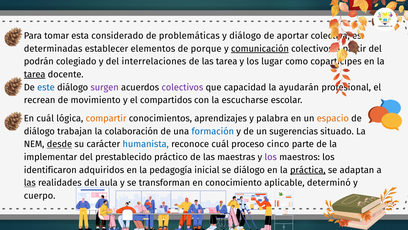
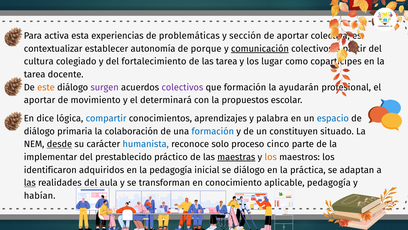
tomar: tomar -> activa (57, 36)
considerado: considerado -> experiencias (117, 36)
y diálogo: diálogo -> sección (245, 36)
determinadas: determinadas -> contextualizar (53, 49)
elementos: elementos -> autonomía (153, 49)
podrán: podrán -> cultura (39, 61)
interrelaciones: interrelaciones -> fortalecimiento (154, 61)
tarea underline: present -> none (35, 74)
este colour: blue -> orange (46, 87)
que capacidad: capacidad -> formación (245, 87)
recrean: recrean -> aportar (40, 100)
compartidos: compartidos -> determinará (166, 100)
escucharse: escucharse -> propuestos (245, 100)
En cuál: cuál -> dice (45, 118)
compartir colour: orange -> blue (106, 118)
espacio colour: orange -> blue (333, 118)
trabajan: trabajan -> primaria (75, 131)
sugerencias: sugerencias -> constituyen (294, 131)
reconoce cuál: cuál -> solo (220, 144)
maestras underline: none -> present (236, 157)
los colour: purple -> orange (271, 157)
práctica underline: present -> none (308, 170)
determinó: determinó -> pedagogía (329, 182)
cuerpo: cuerpo -> habían (40, 195)
